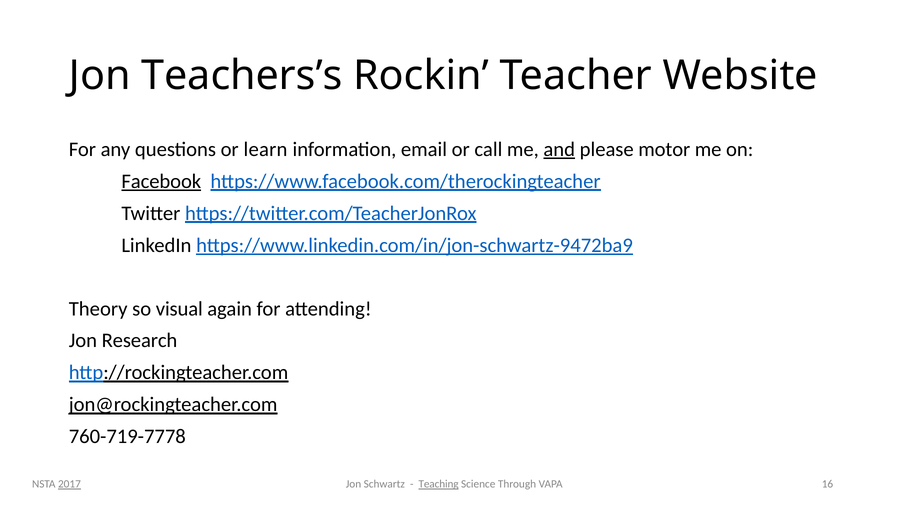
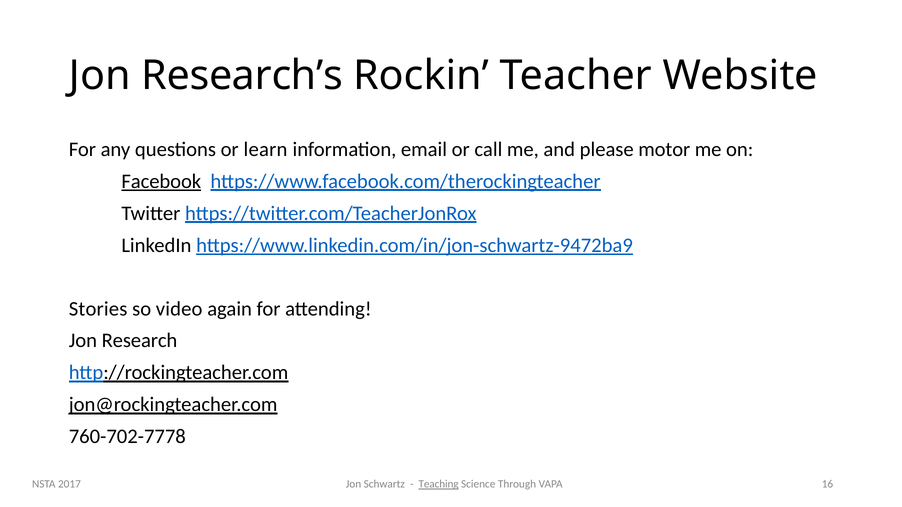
Teachers’s: Teachers’s -> Research’s (242, 76)
and underline: present -> none (559, 149)
Theory: Theory -> Stories (98, 309)
visual: visual -> video (179, 309)
760-719-7778: 760-719-7778 -> 760-702-7778 (127, 437)
2017 underline: present -> none (69, 485)
